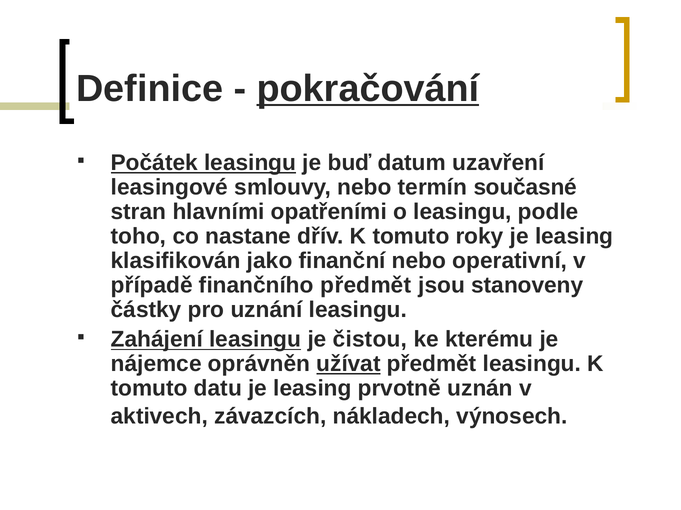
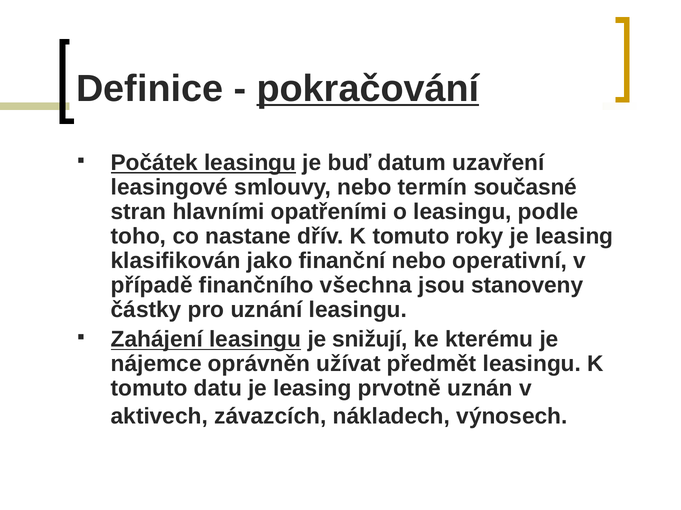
finančního předmět: předmět -> všechna (366, 286)
čistou: čistou -> snižují (370, 340)
užívat underline: present -> none (349, 364)
